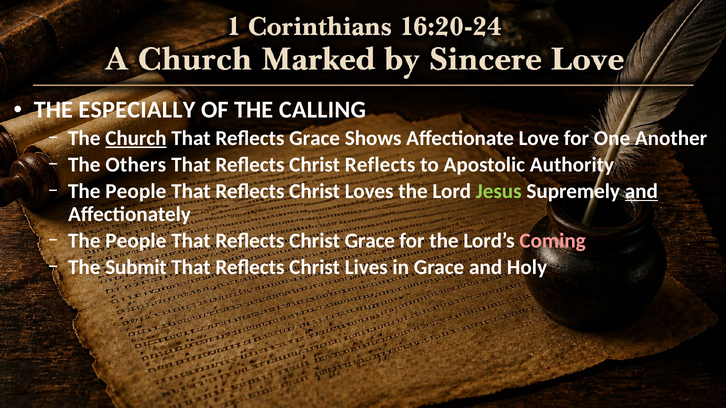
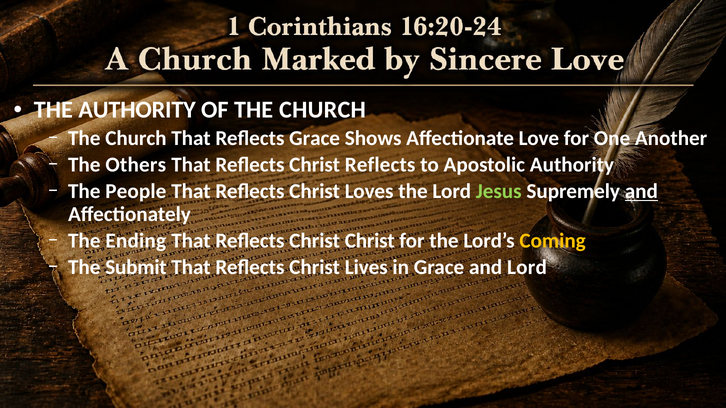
THE ESPECIALLY: ESPECIALLY -> AUTHORITY (137, 110)
OF THE CALLING: CALLING -> CHURCH (322, 110)
Church underline: present -> none (136, 138)
People: People -> Ending (136, 241)
Christ Grace: Grace -> Christ (370, 241)
Coming colour: pink -> yellow (553, 241)
and Holy: Holy -> Lord (527, 268)
